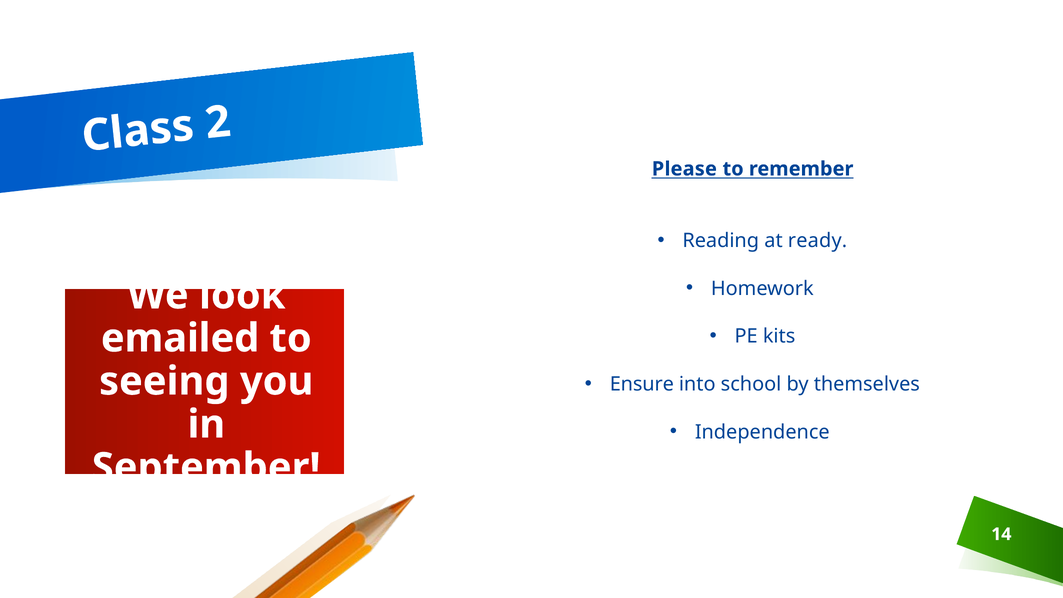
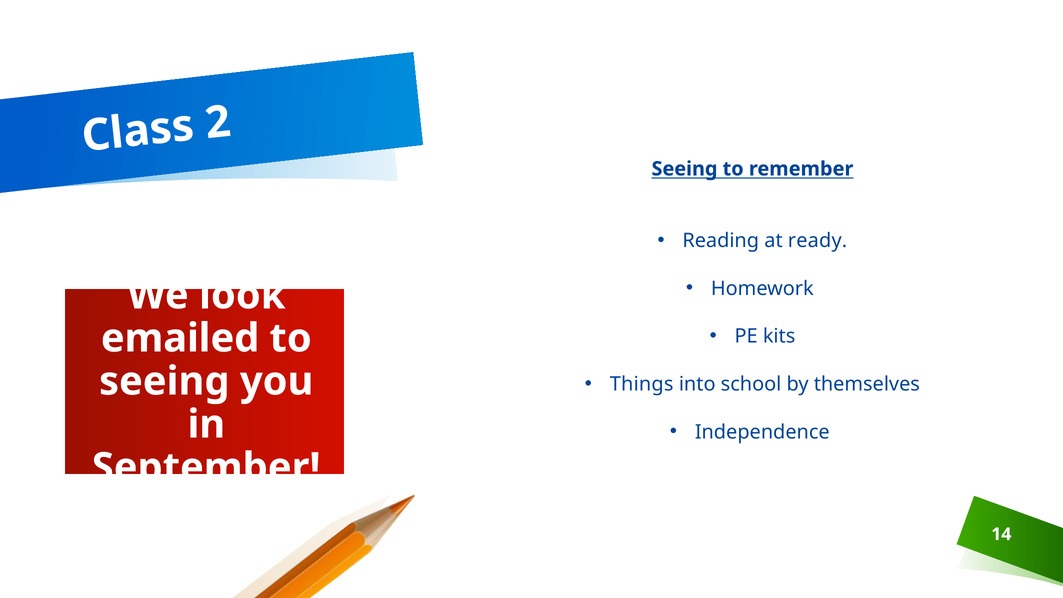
Please: Please -> Seeing (684, 169)
Ensure: Ensure -> Things (642, 384)
